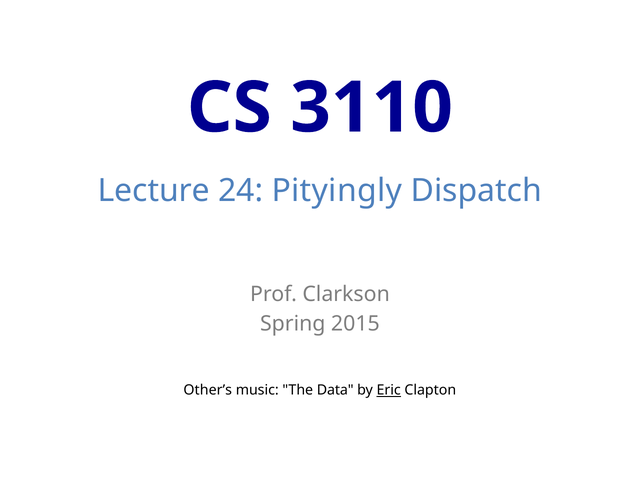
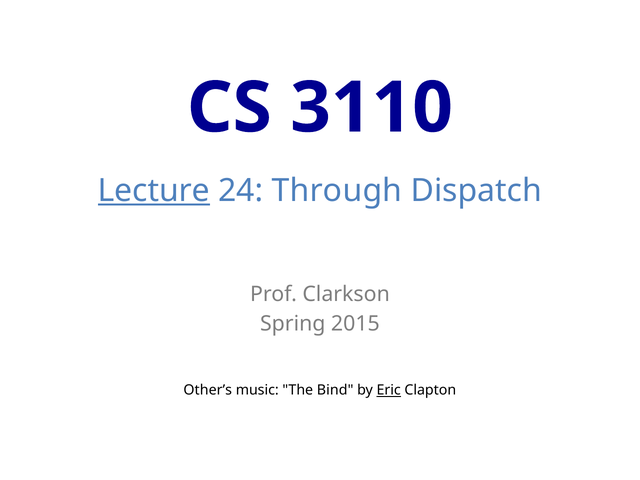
Lecture underline: none -> present (154, 191)
Pityingly: Pityingly -> Through (337, 191)
Data: Data -> Bind (335, 390)
